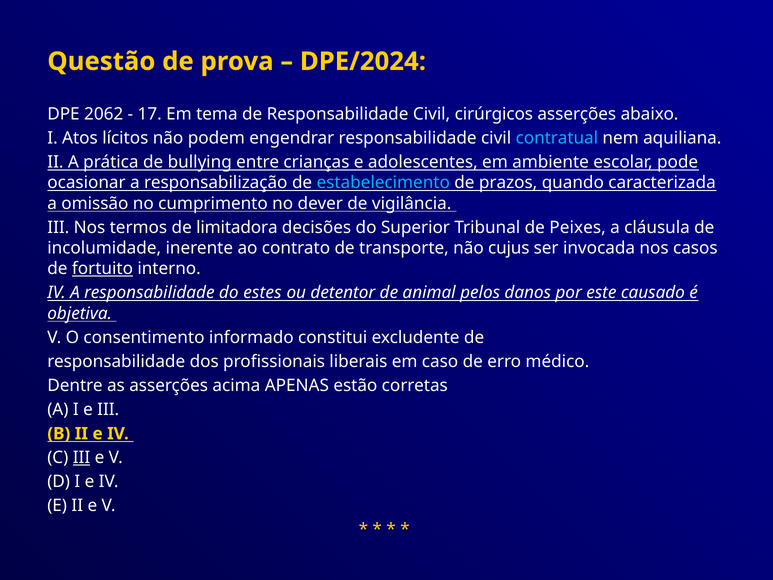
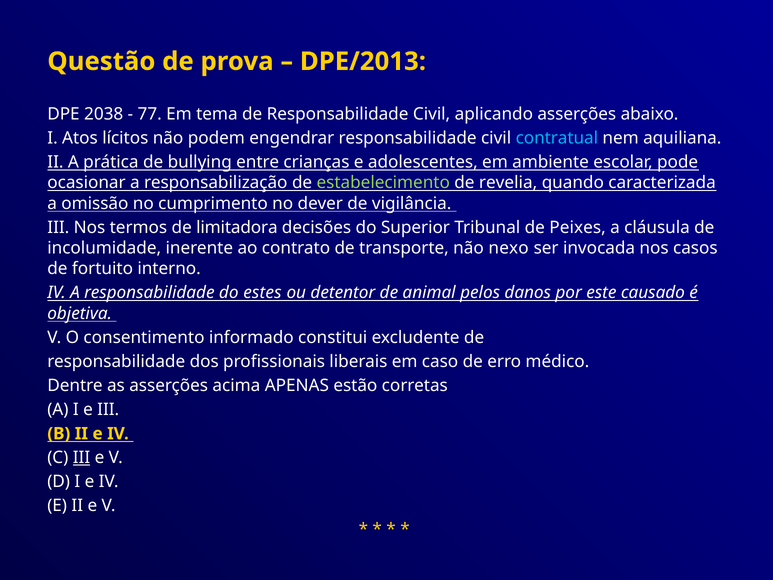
DPE/2024: DPE/2024 -> DPE/2013 (363, 61)
2062: 2062 -> 2038 (104, 114)
17: 17 -> 77 (150, 114)
cirúrgicos: cirúrgicos -> aplicando (494, 114)
estabelecimento colour: light blue -> light green (383, 183)
prazos: prazos -> revelia (508, 183)
cujus: cujus -> nexo (509, 248)
fortuito underline: present -> none (102, 269)
